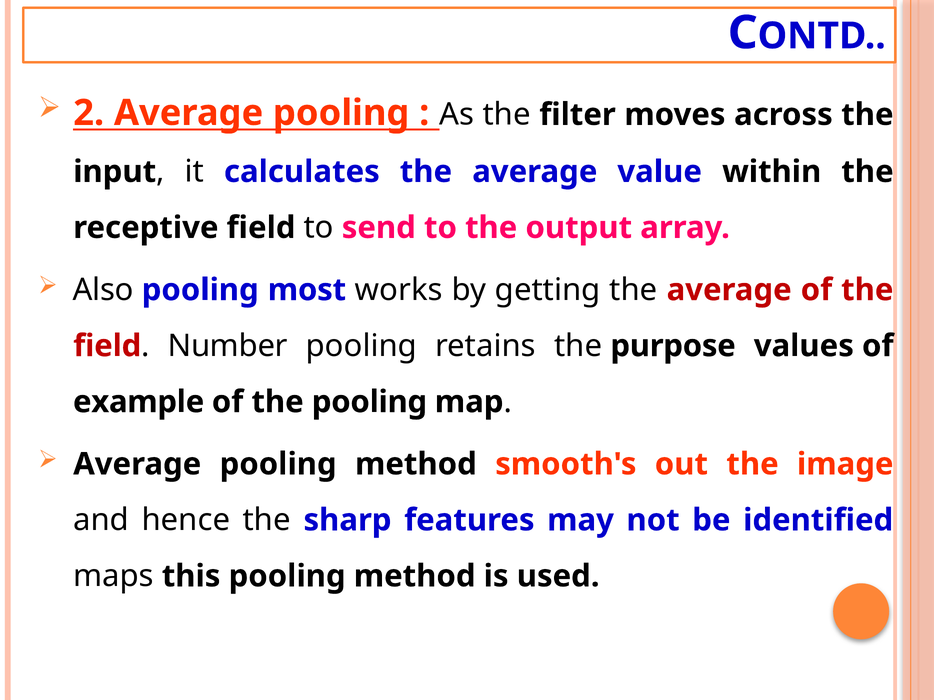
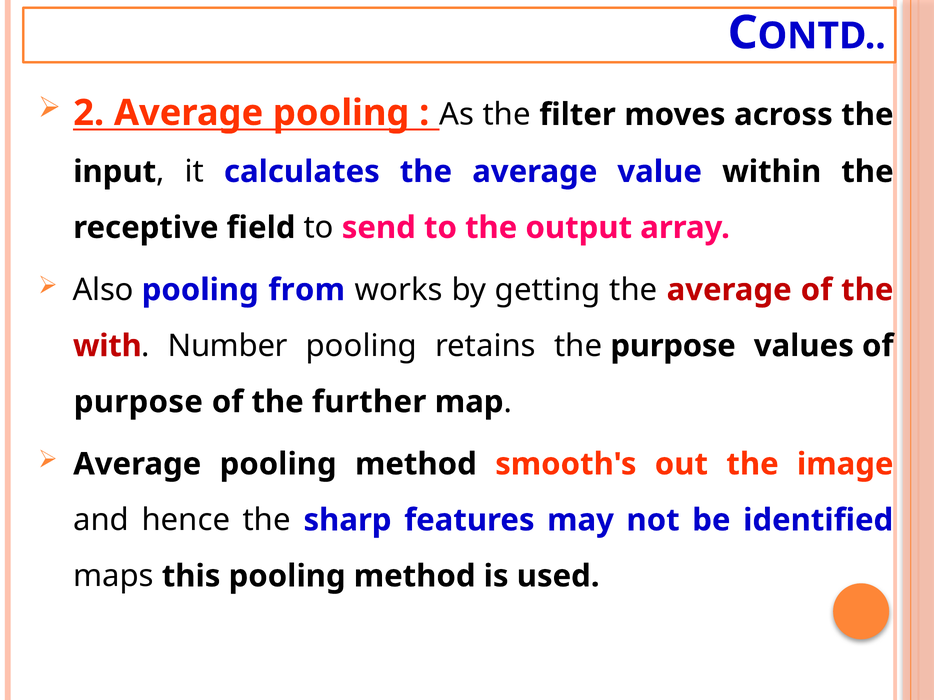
most: most -> from (307, 290)
field: field -> with (107, 346)
example: example -> purpose (138, 402)
the pooling: pooling -> further (369, 402)
